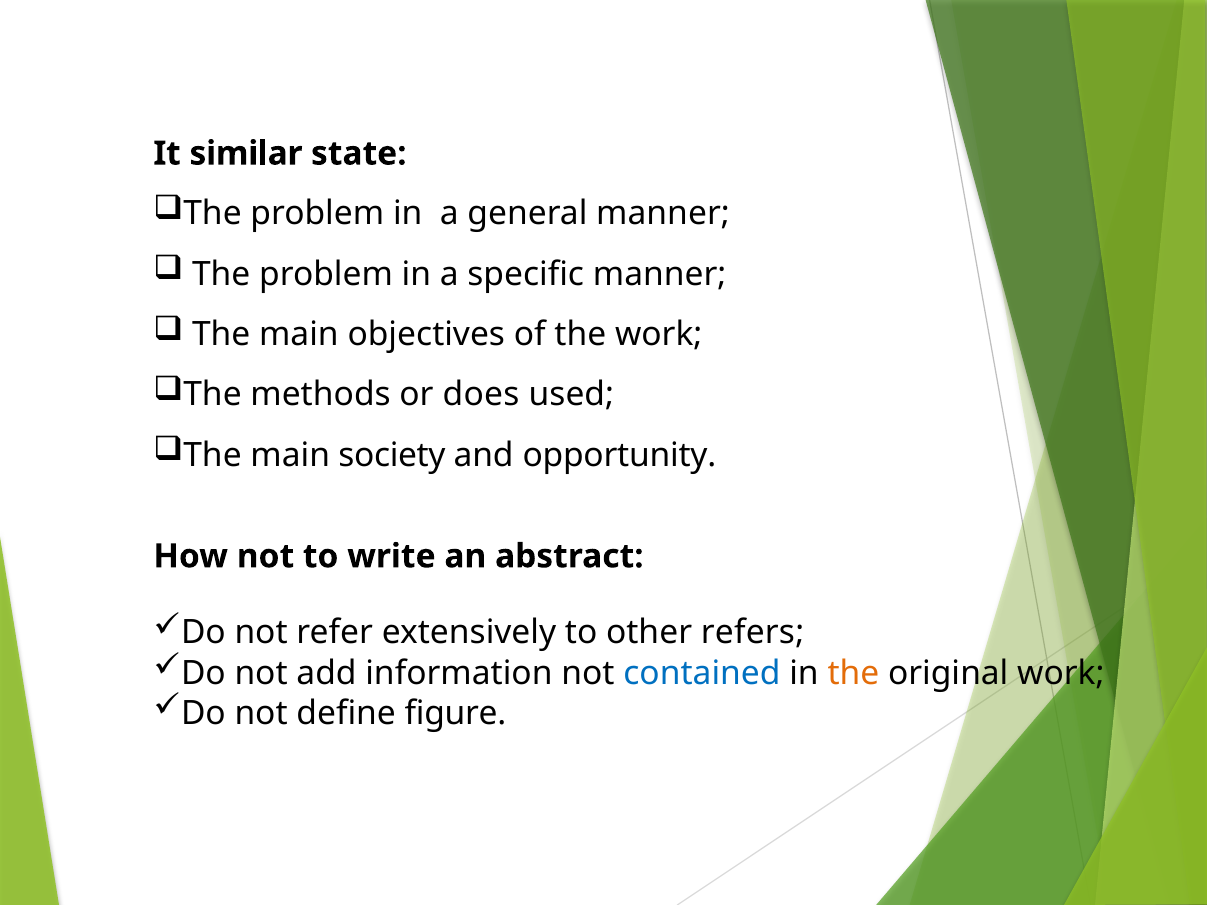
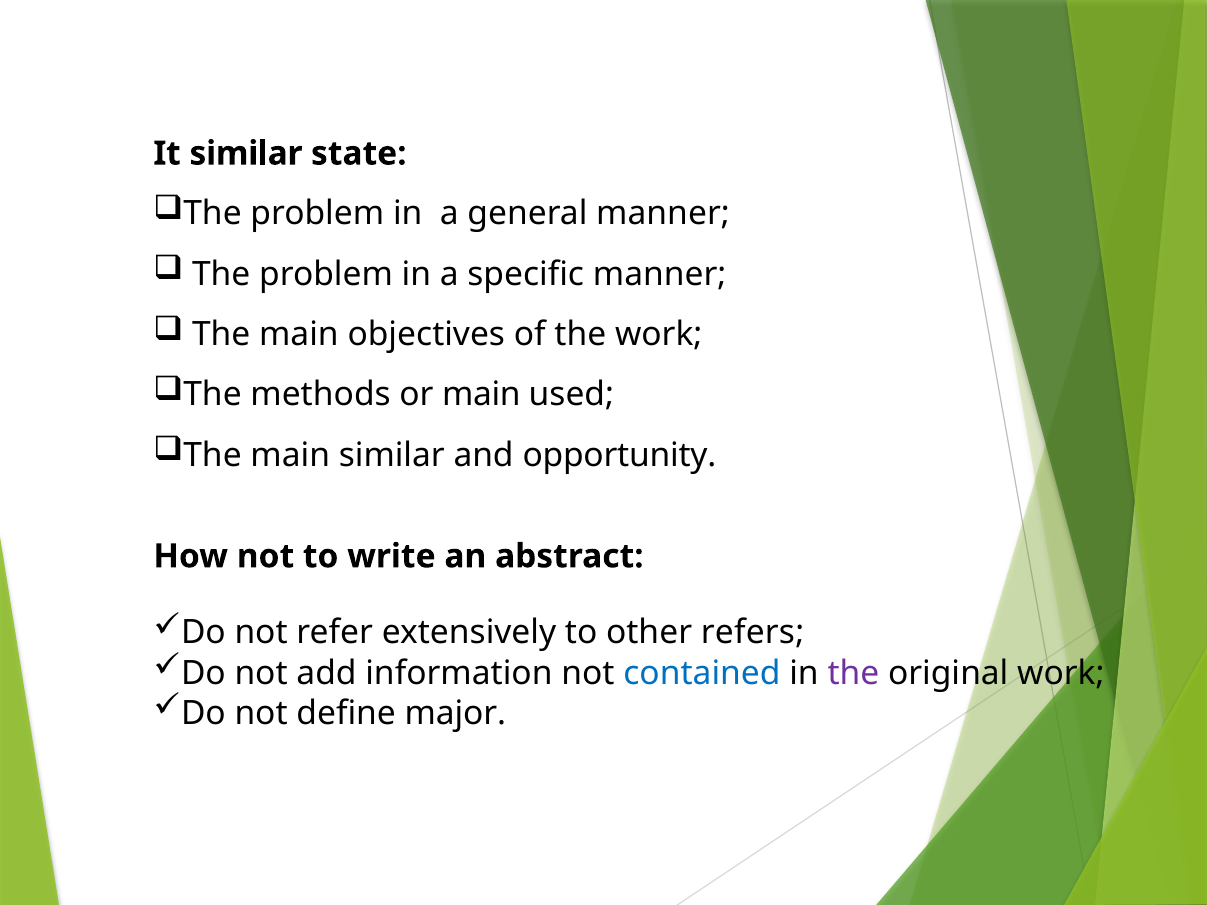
or does: does -> main (481, 395)
main society: society -> similar (392, 455)
the colour: orange -> purple (853, 673)
figure: figure -> major (455, 713)
